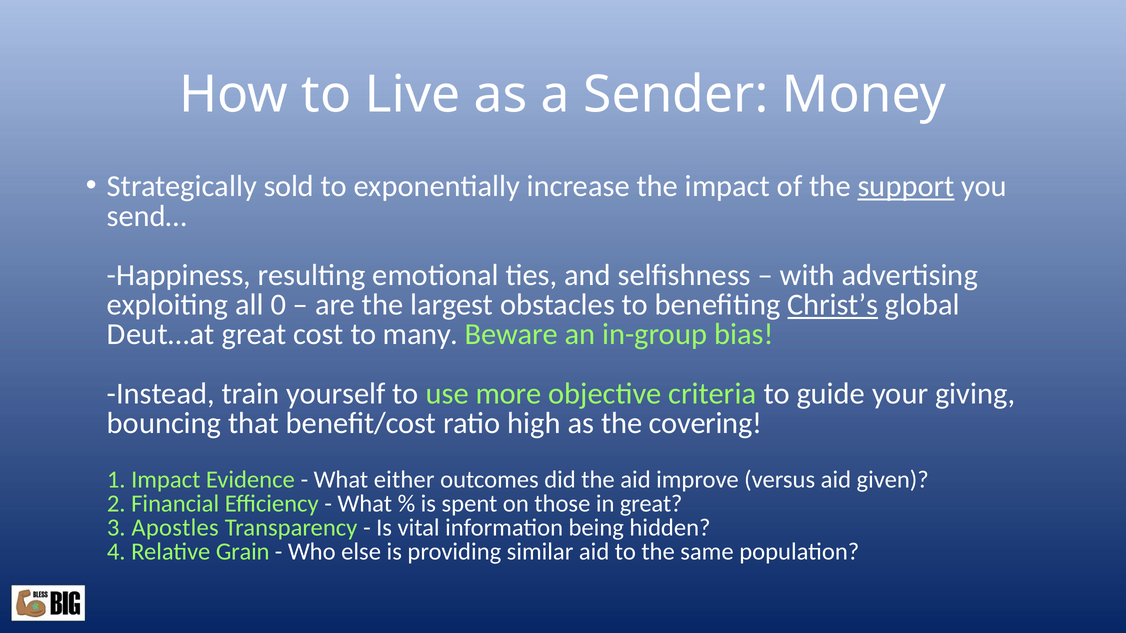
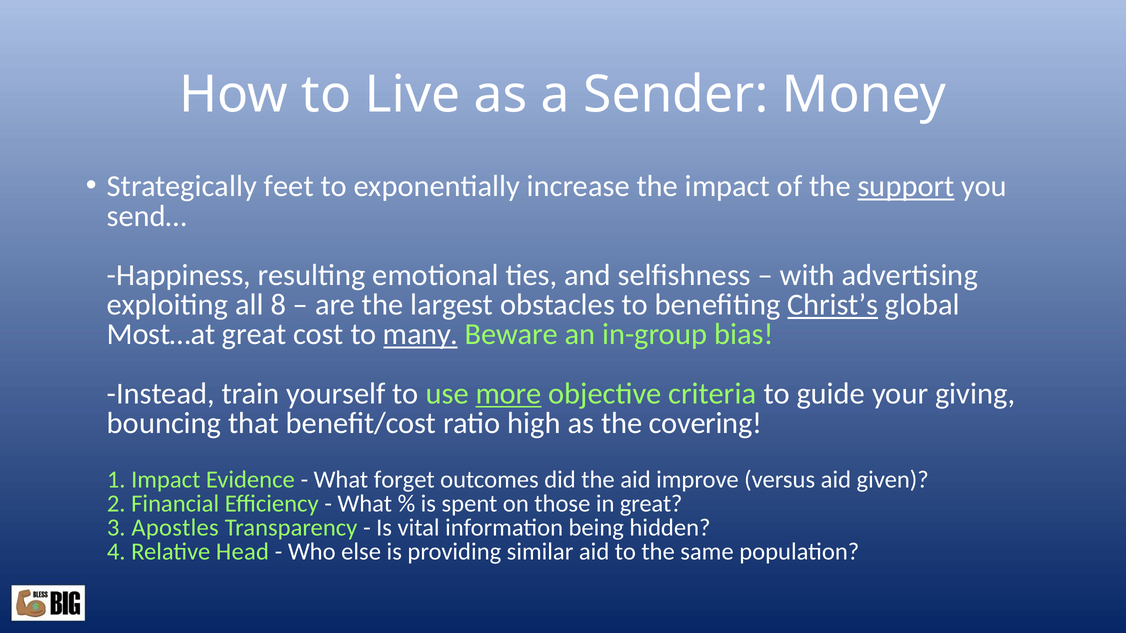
sold: sold -> feet (289, 186)
0: 0 -> 8 (278, 305)
Deut…at: Deut…at -> Most…at (161, 335)
many underline: none -> present (421, 335)
more underline: none -> present (509, 394)
either: either -> forget (404, 480)
Grain: Grain -> Head (242, 552)
